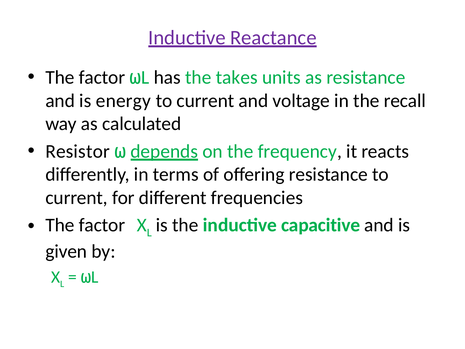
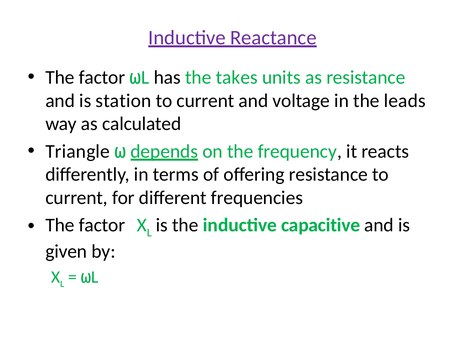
energy: energy -> station (123, 101)
recall: recall -> leads (405, 101)
Resistor: Resistor -> Triangle (78, 151)
